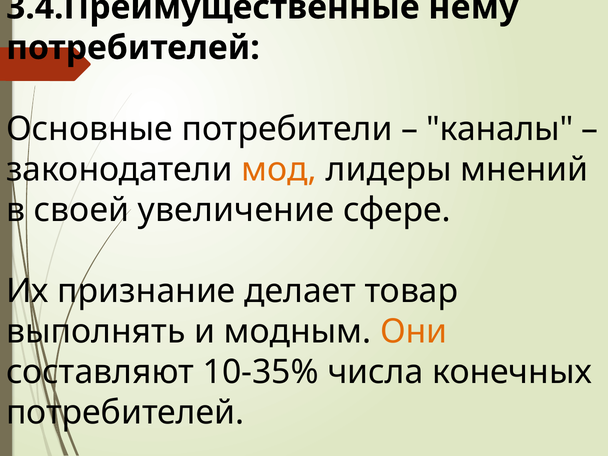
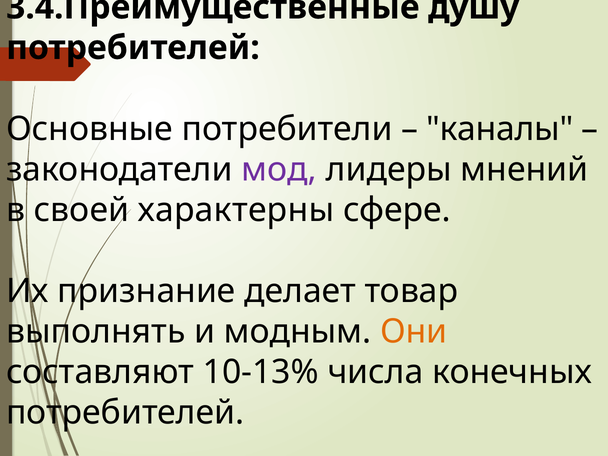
нему: нему -> душу (474, 7)
мод colour: orange -> purple (279, 169)
увеличение: увеличение -> характерны (236, 210)
10-35%: 10-35% -> 10-13% (261, 372)
